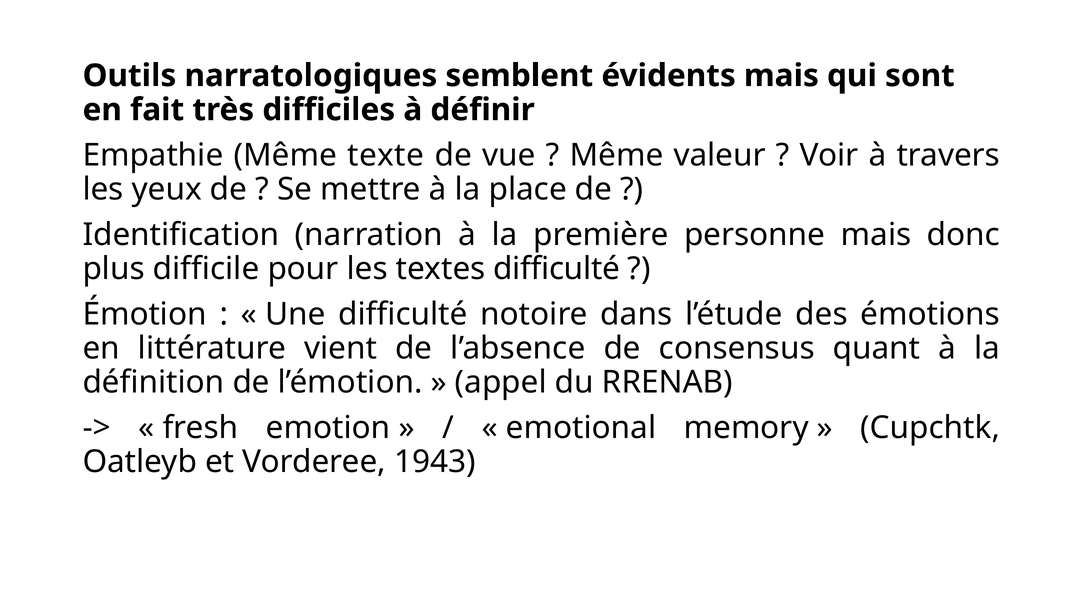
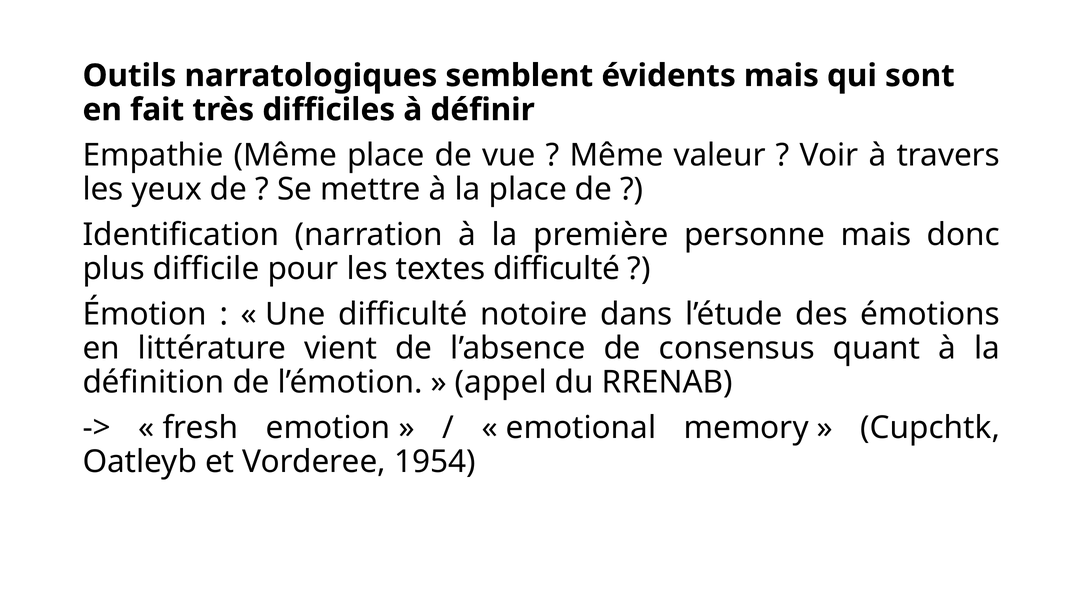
Même texte: texte -> place (386, 155)
1943: 1943 -> 1954 (435, 462)
